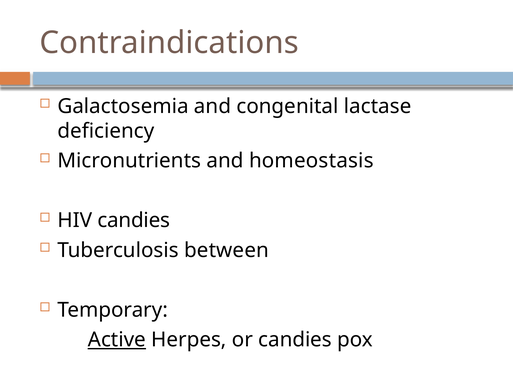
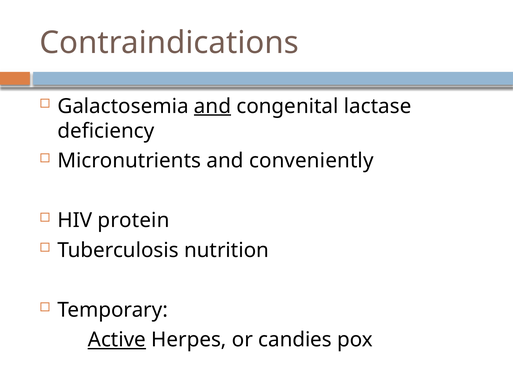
and underline: none -> present (213, 106)
homeostasis: homeostasis -> conveniently (311, 161)
HIV candies: candies -> protein (134, 220)
between: between -> nutrition (227, 250)
